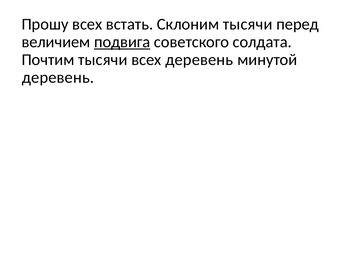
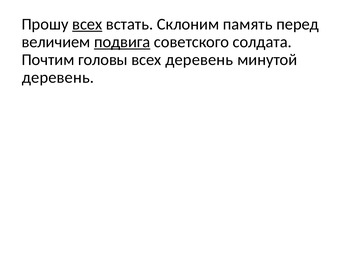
всех underline: none -> present (87, 24)
Склоним тысячи: тысячи -> память (248, 24)
Почтим тысячи: тысячи -> головы (103, 60)
